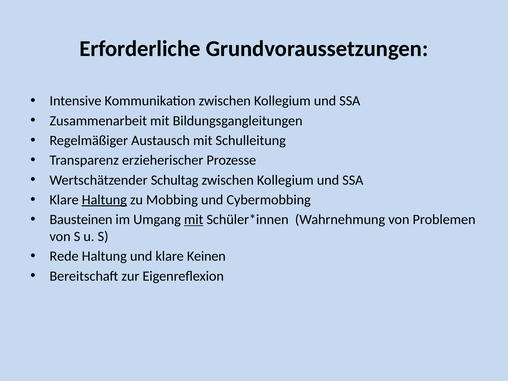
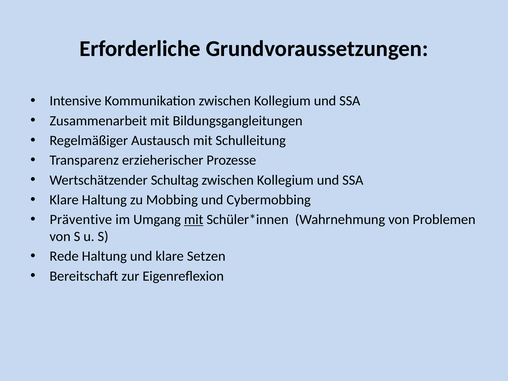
Haltung underline: present -> none (104, 200)
Bausteinen: Bausteinen -> Präventive (81, 220)
Keinen: Keinen -> Setzen (206, 256)
